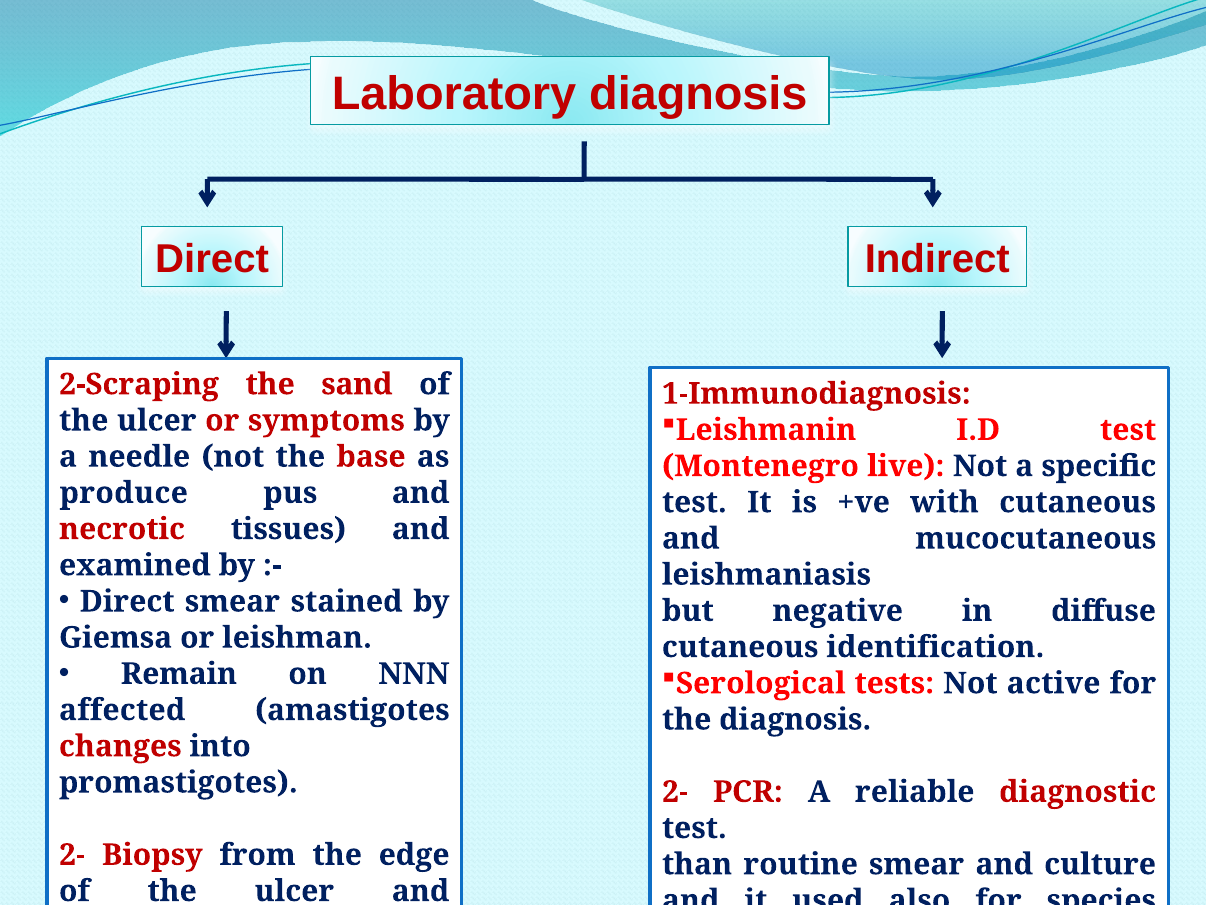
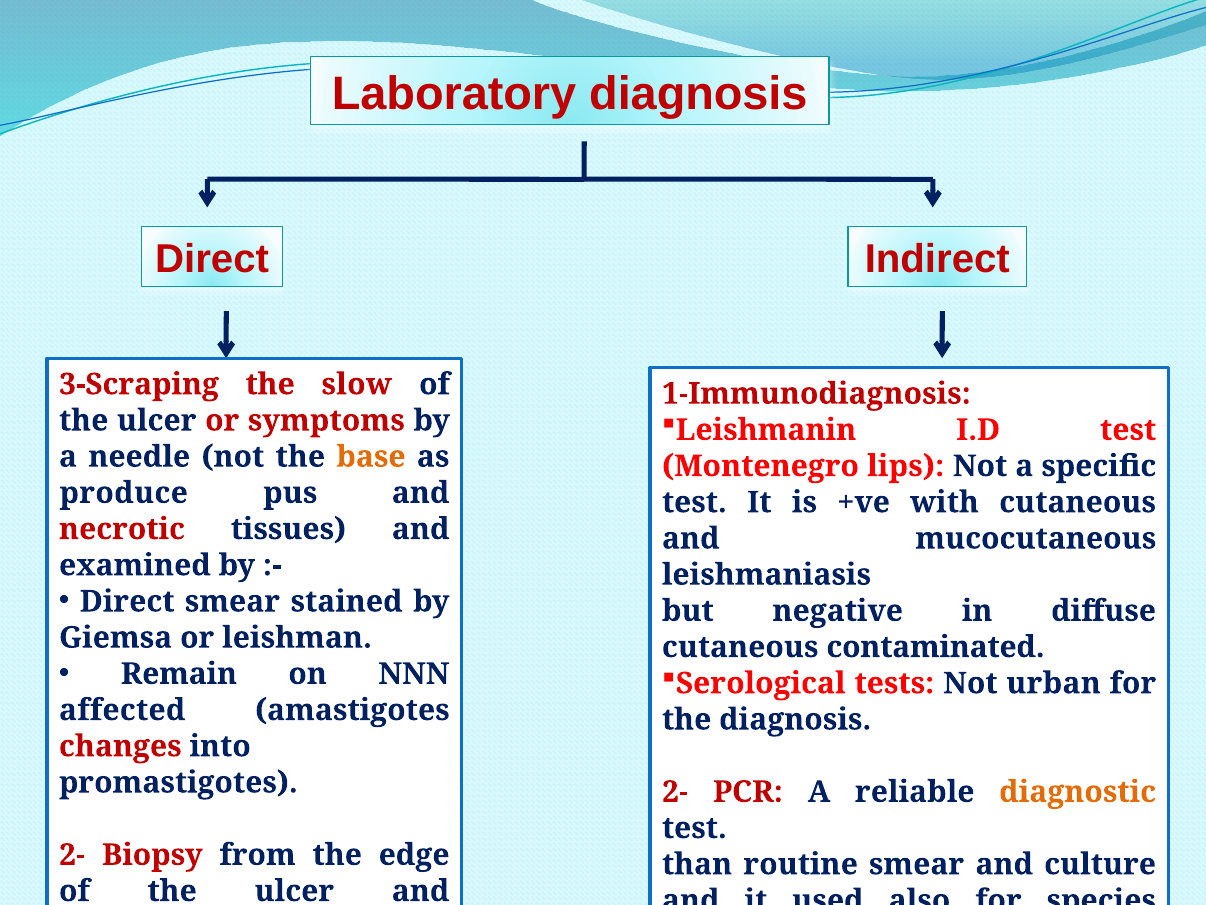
2-Scraping: 2-Scraping -> 3-Scraping (139, 384)
sand: sand -> slow (357, 384)
base colour: red -> orange (371, 456)
live: live -> lips (906, 466)
identification: identification -> contaminated (936, 647)
active: active -> urban (1054, 683)
diagnostic colour: red -> orange (1078, 792)
